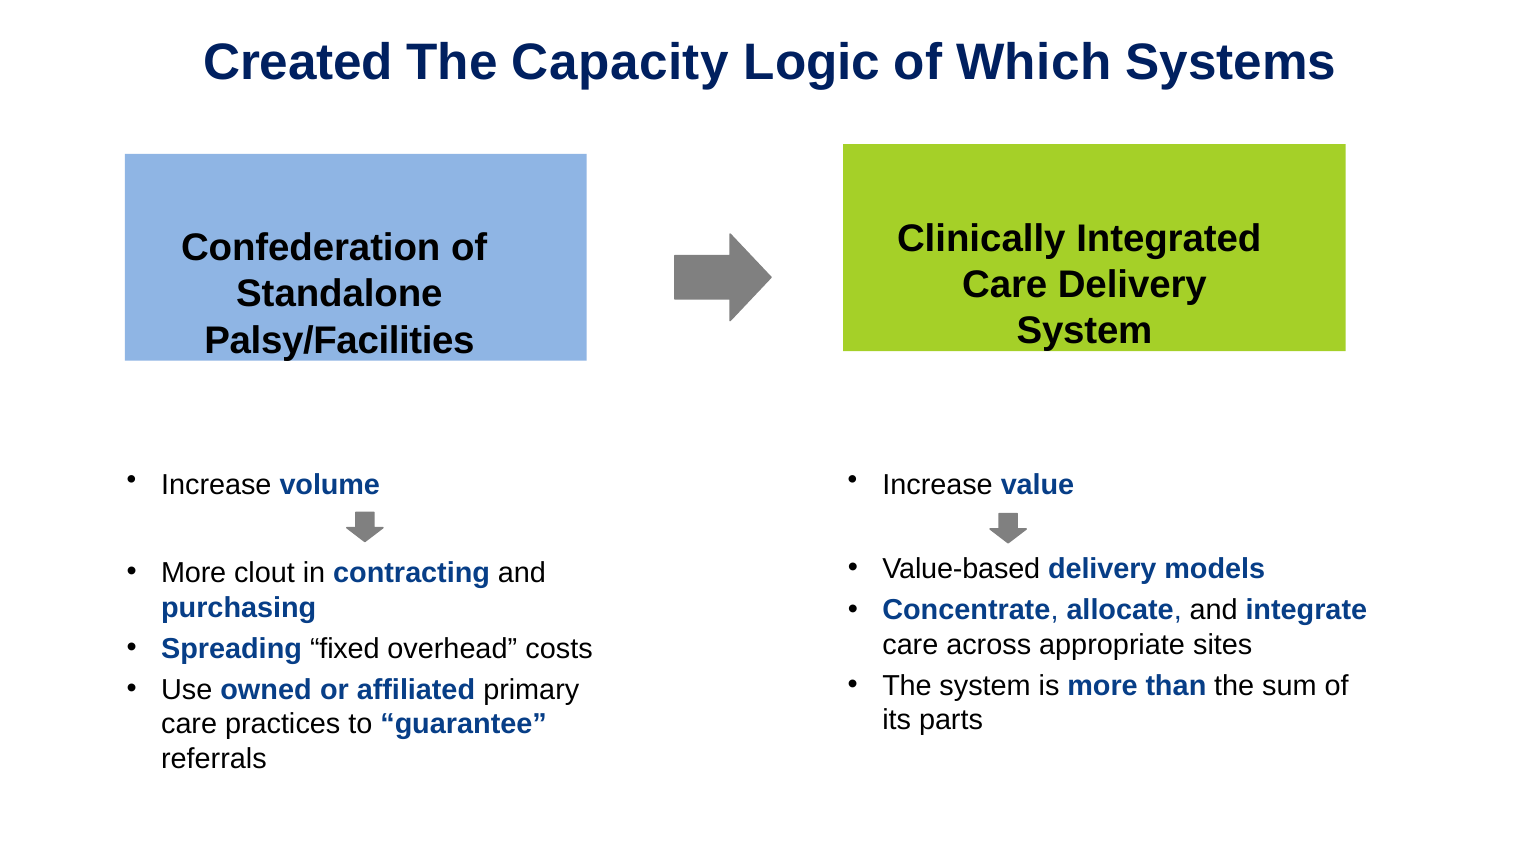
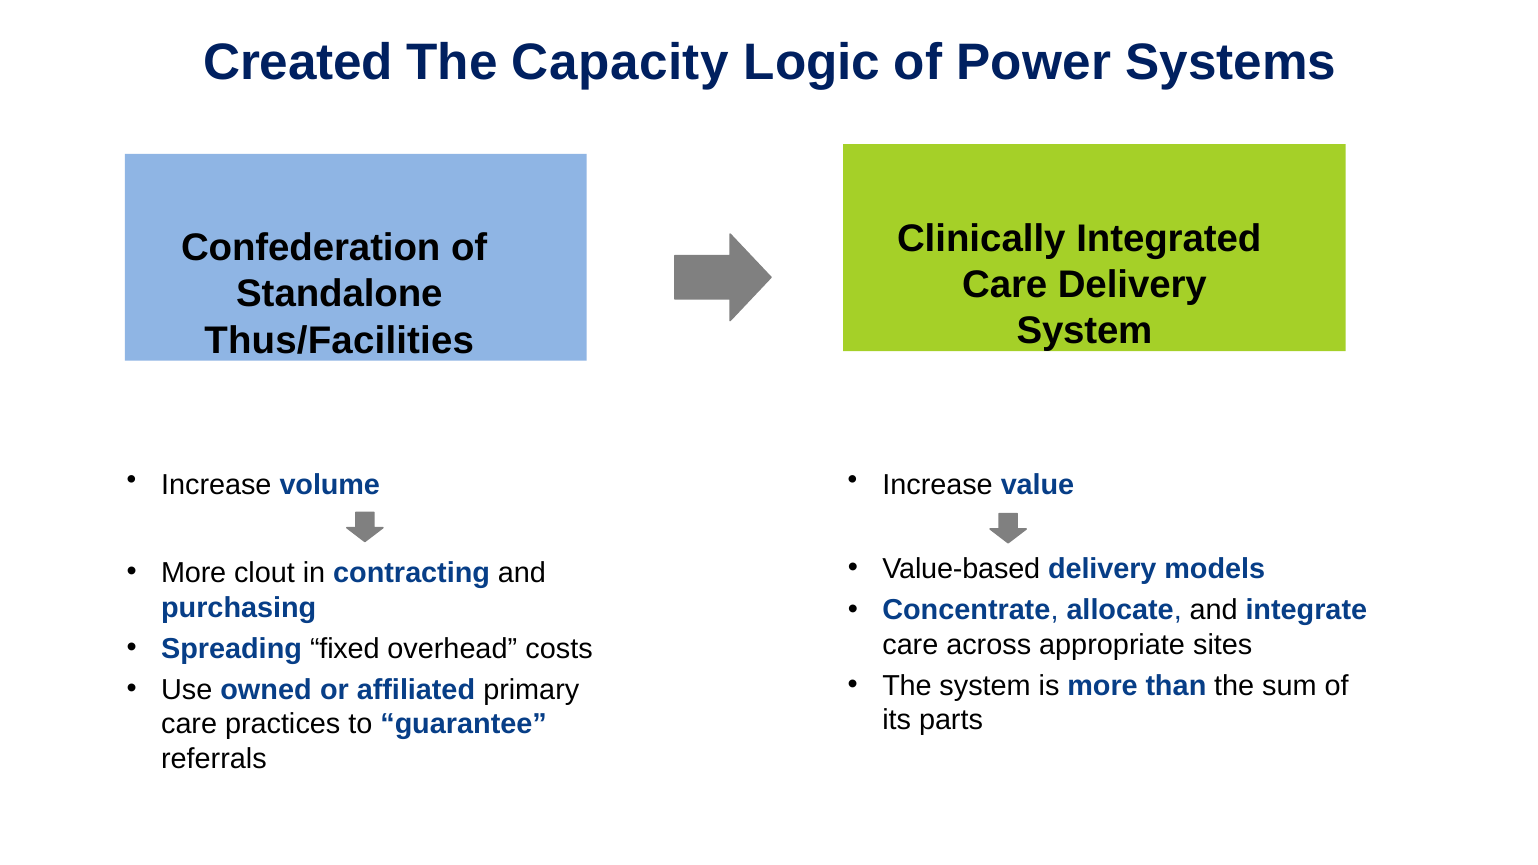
Which: Which -> Power (1034, 63)
Palsy/Facilities: Palsy/Facilities -> Thus/Facilities (339, 340)
